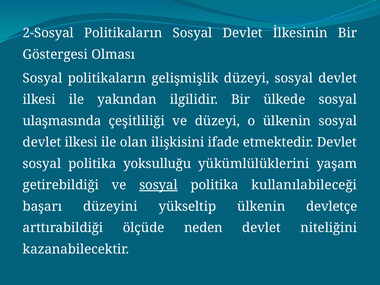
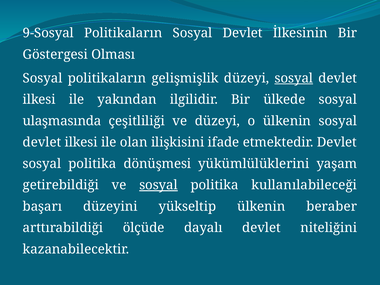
2-Sosyal: 2-Sosyal -> 9-Sosyal (48, 33)
sosyal underline: none -> present (294, 78)
yoksulluğu: yoksulluğu -> dönüşmesi (157, 164)
devletçe: devletçe -> beraber (332, 206)
neden: neden -> dayalı (203, 228)
